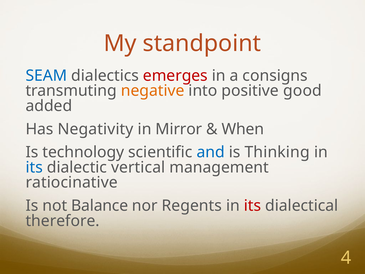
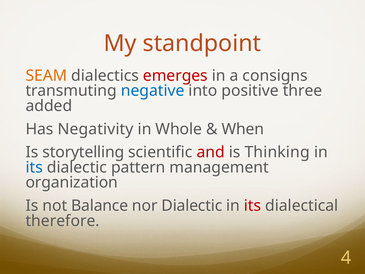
SEAM colour: blue -> orange (46, 76)
negative colour: orange -> blue (153, 91)
good: good -> three (303, 91)
Mirror: Mirror -> Whole (179, 129)
technology: technology -> storytelling (83, 152)
and colour: blue -> red (211, 152)
vertical: vertical -> pattern (138, 167)
ratiocinative: ratiocinative -> organization (72, 182)
nor Regents: Regents -> Dialectic (192, 206)
